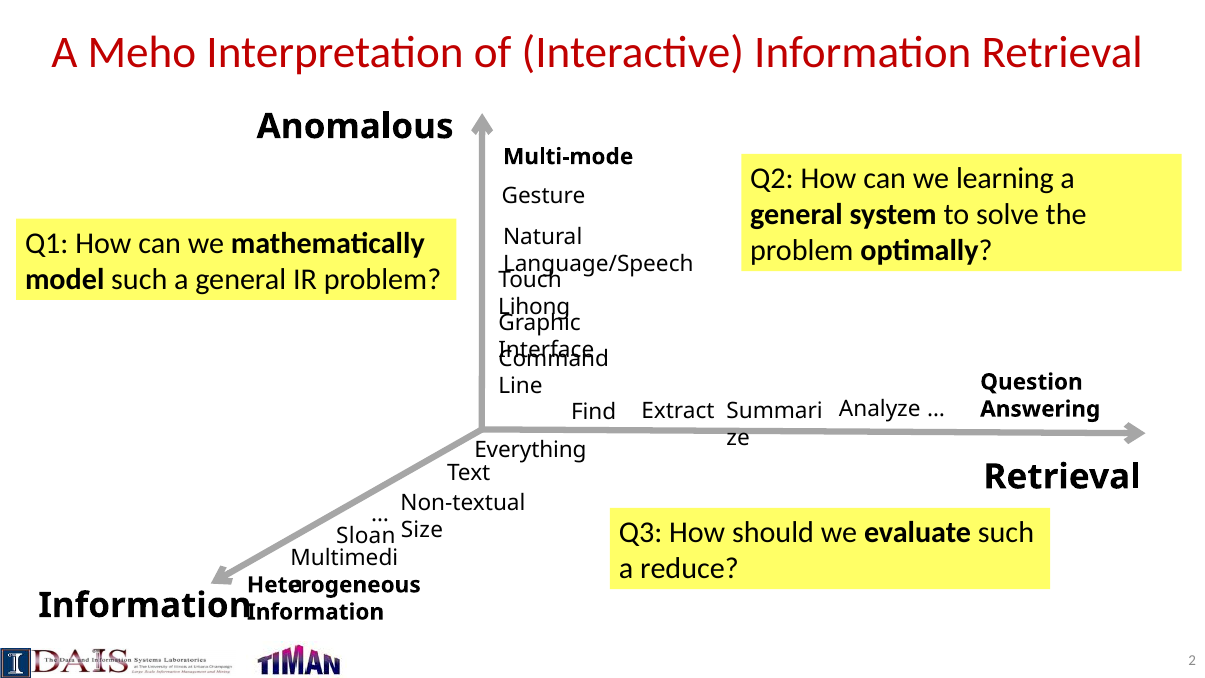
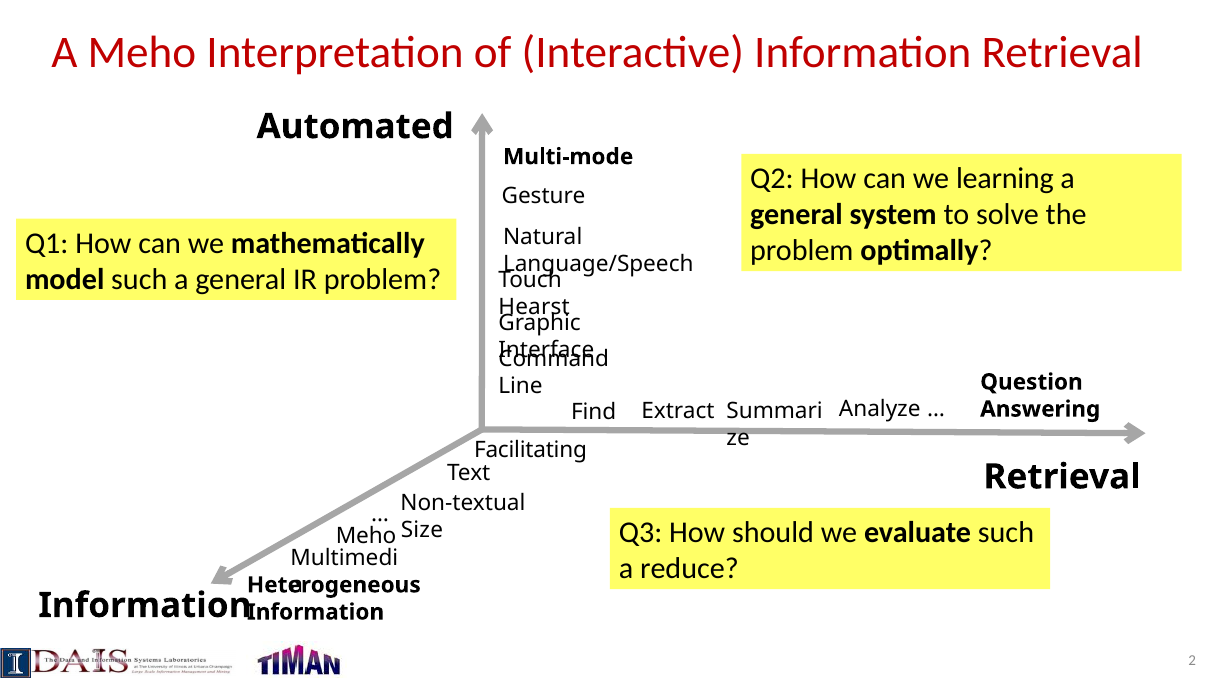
Anomalous: Anomalous -> Automated (355, 127)
Lihong: Lihong -> Hearst (534, 307)
Everything: Everything -> Facilitating (530, 450)
Sloan: Sloan -> Meho (366, 536)
